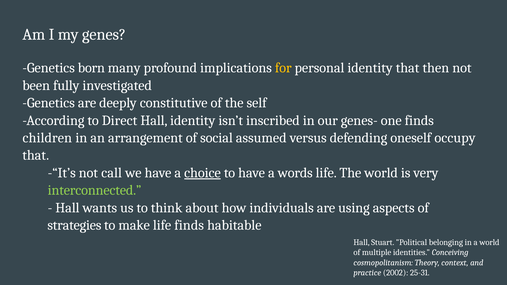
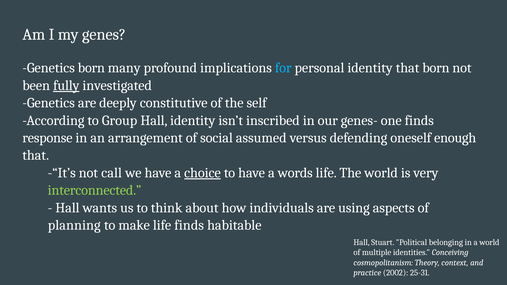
for colour: yellow -> light blue (283, 68)
that then: then -> born (436, 68)
fully underline: none -> present (66, 85)
Direct: Direct -> Group (120, 120)
children: children -> response (47, 138)
occupy: occupy -> enough (455, 138)
strategies: strategies -> planning (74, 225)
